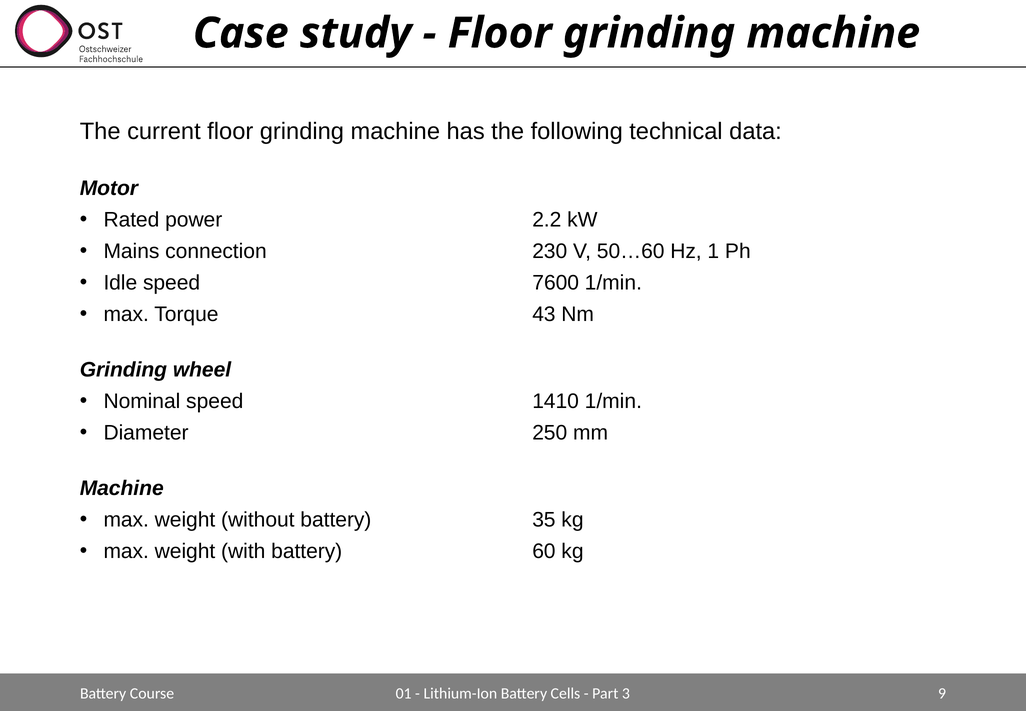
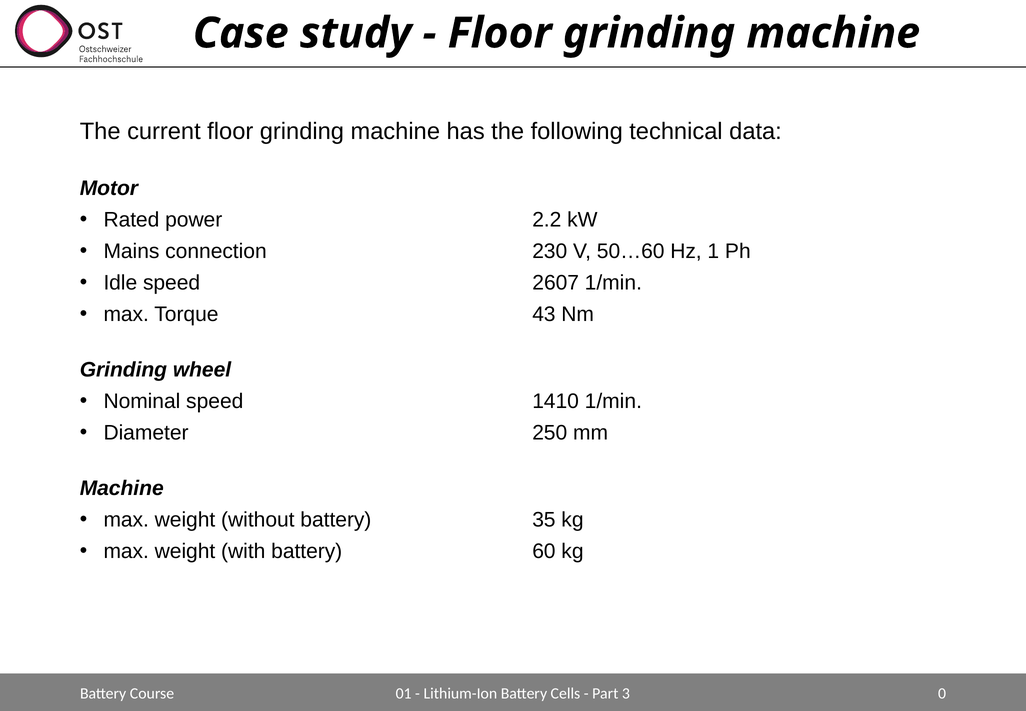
7600: 7600 -> 2607 (556, 283)
9: 9 -> 0 (942, 693)
